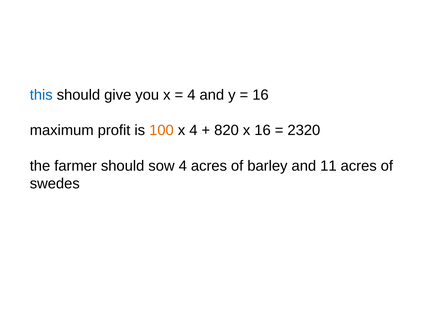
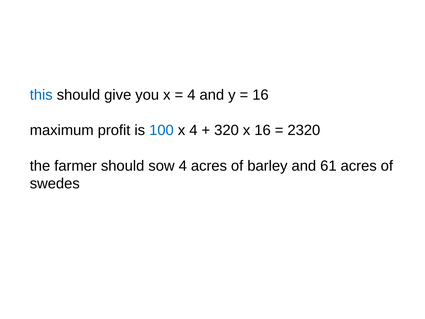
100 colour: orange -> blue (161, 130)
820: 820 -> 320 (227, 130)
11: 11 -> 61 (328, 166)
